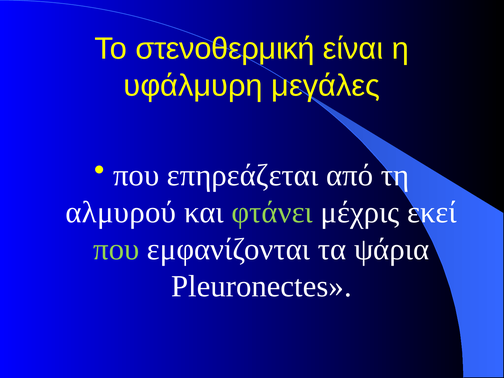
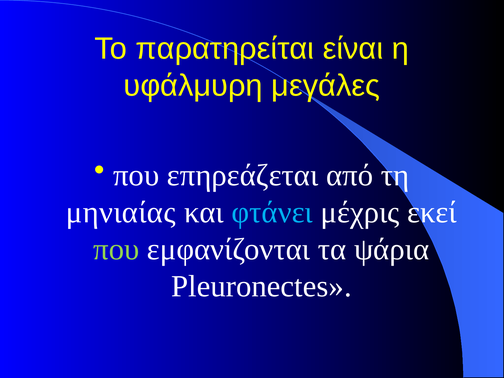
στενοθερμική: στενοθερμική -> παρατηρείται (225, 49)
αλμυρού: αλμυρού -> μηνιαίας (121, 212)
φτάνει colour: light green -> light blue (272, 212)
